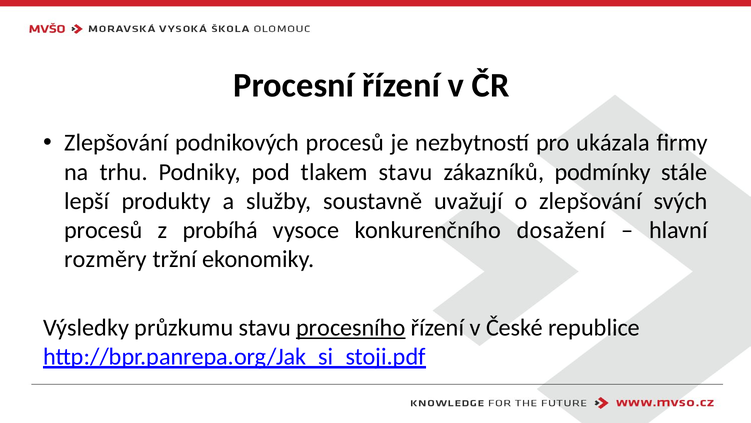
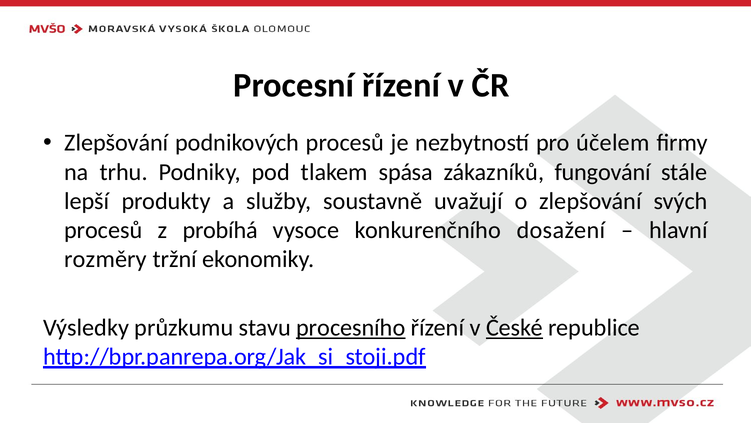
ukázala: ukázala -> účelem (613, 143)
tlakem stavu: stavu -> spása (406, 172)
podmínky: podmínky -> fungování (603, 172)
České underline: none -> present (514, 327)
